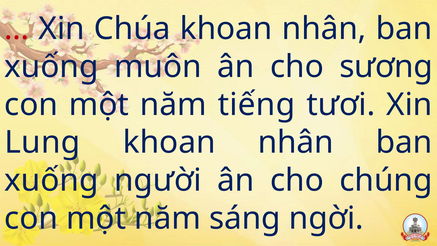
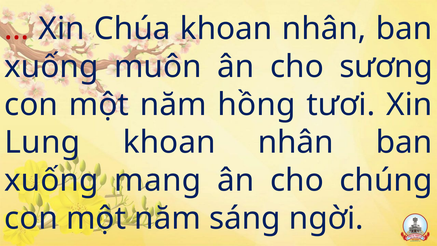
tiếng: tiếng -> hồng (257, 105)
người: người -> mang (158, 180)
